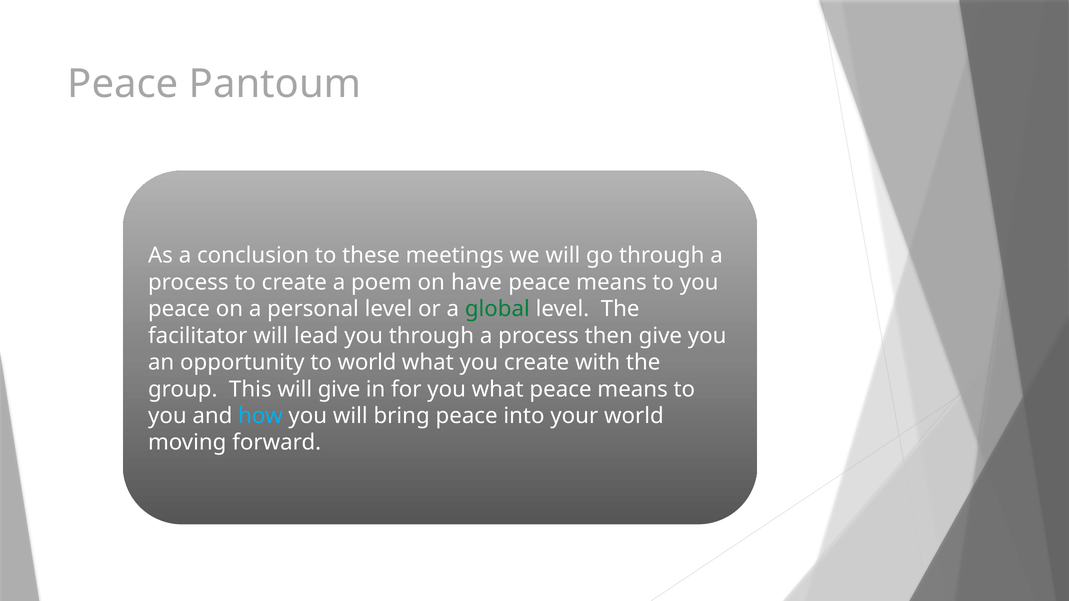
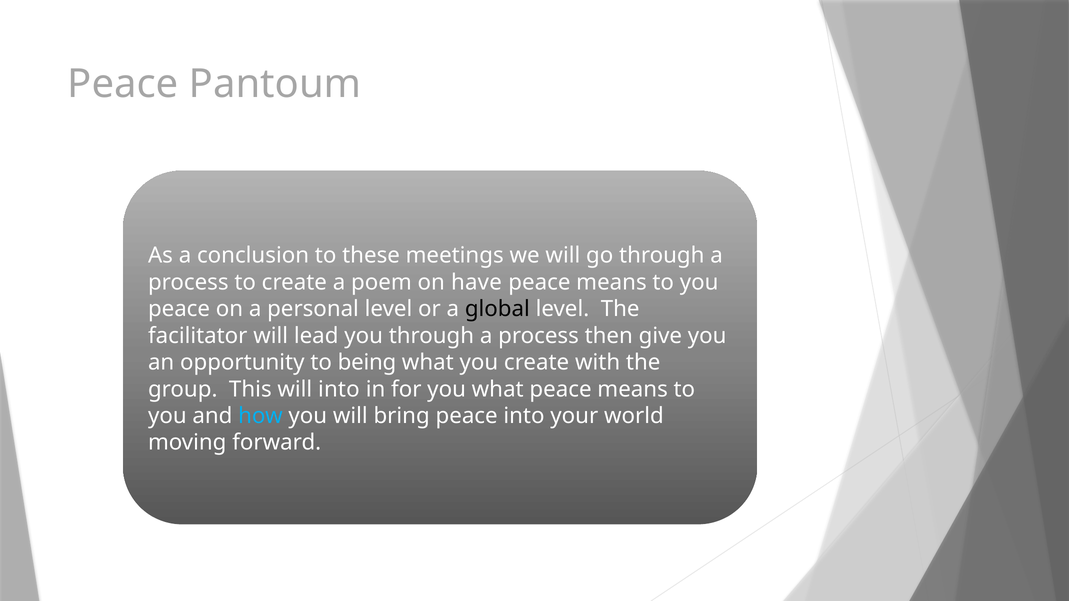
global colour: green -> black (497, 309)
to world: world -> being (367, 363)
will give: give -> into (339, 389)
